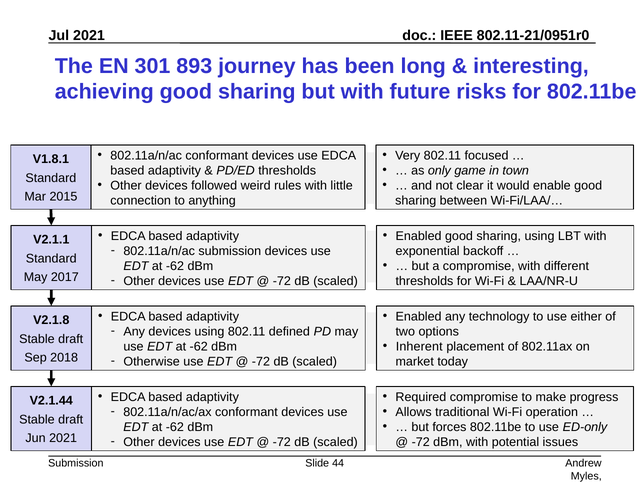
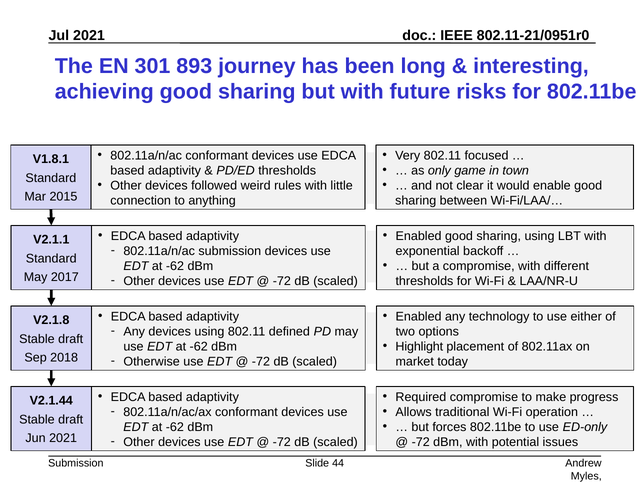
Inherent: Inherent -> Highlight (419, 346)
